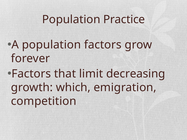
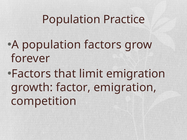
limit decreasing: decreasing -> emigration (136, 74)
which: which -> factor (73, 88)
